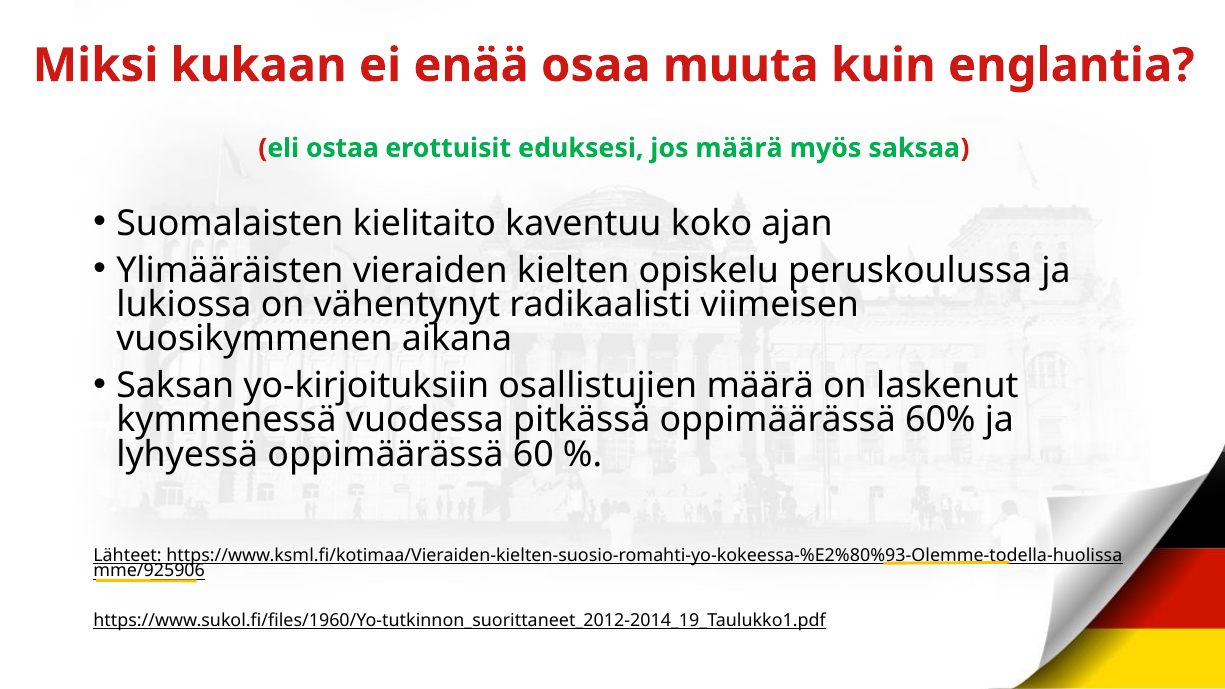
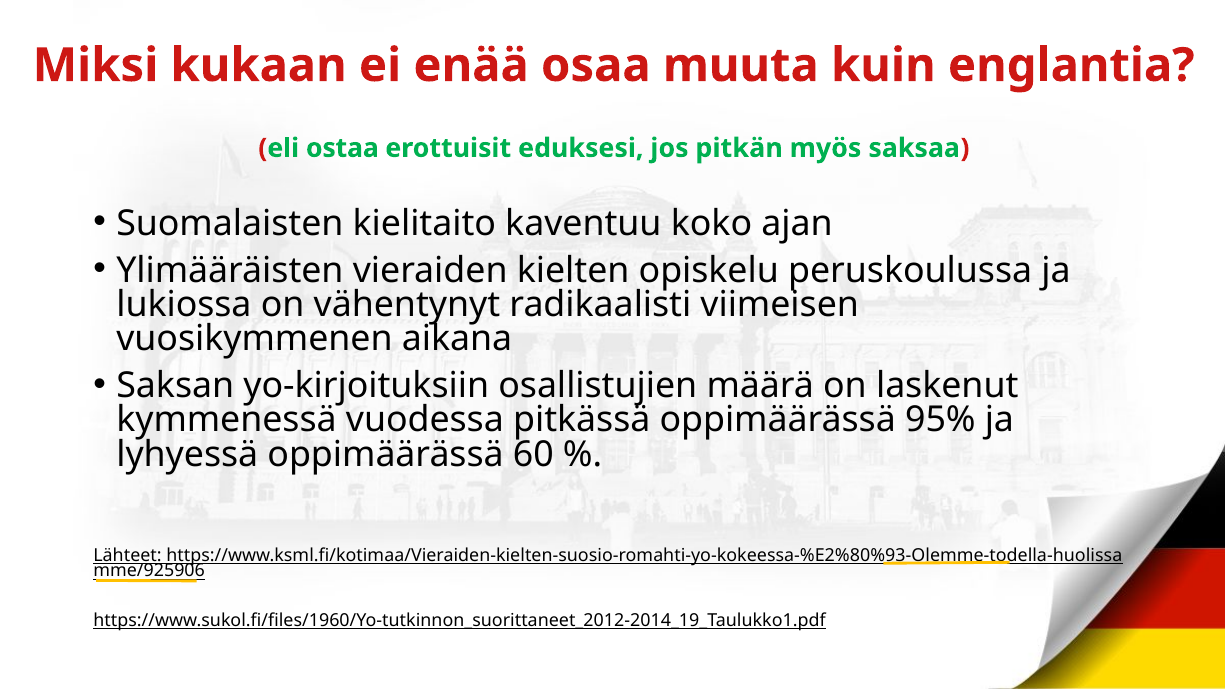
jos määrä: määrä -> pitkän (739, 148)
60%: 60% -> 95% (940, 420)
